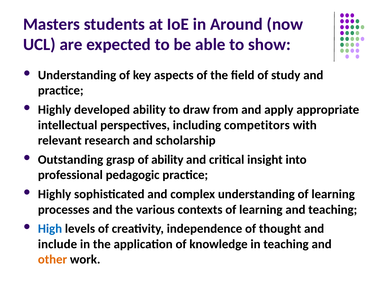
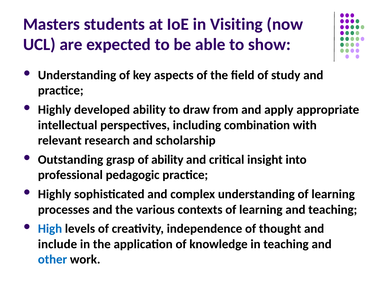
Around: Around -> Visiting (236, 24)
competitors: competitors -> combination (257, 125)
other colour: orange -> blue (52, 259)
